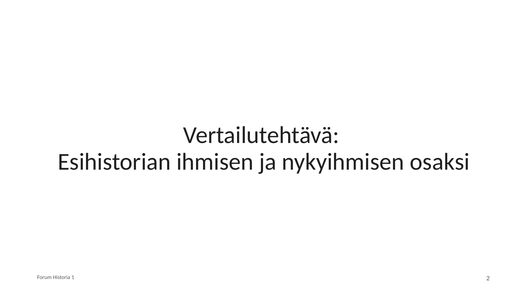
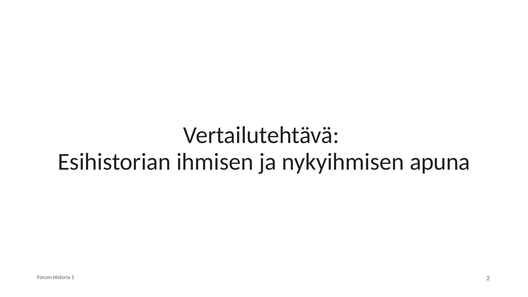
osaksi: osaksi -> apuna (440, 162)
